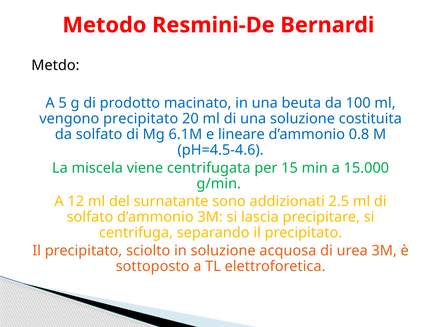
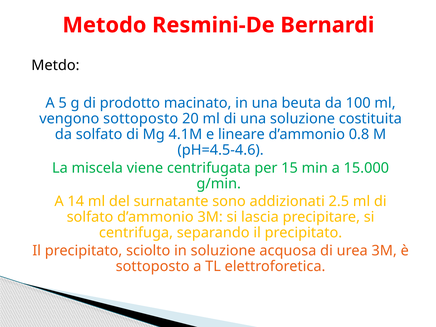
vengono precipitato: precipitato -> sottoposto (141, 119)
6.1M: 6.1M -> 4.1M (185, 134)
12: 12 -> 14 (76, 201)
